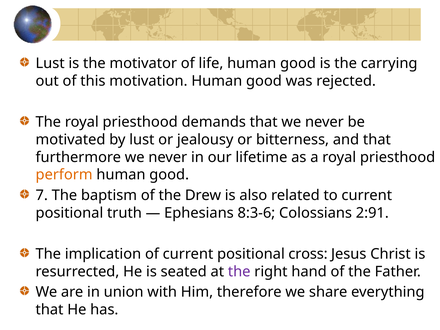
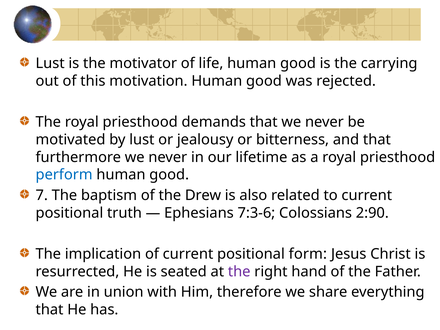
perform colour: orange -> blue (64, 175)
8:3-6: 8:3-6 -> 7:3-6 (256, 213)
2:91: 2:91 -> 2:90 (372, 213)
cross: cross -> form (308, 254)
